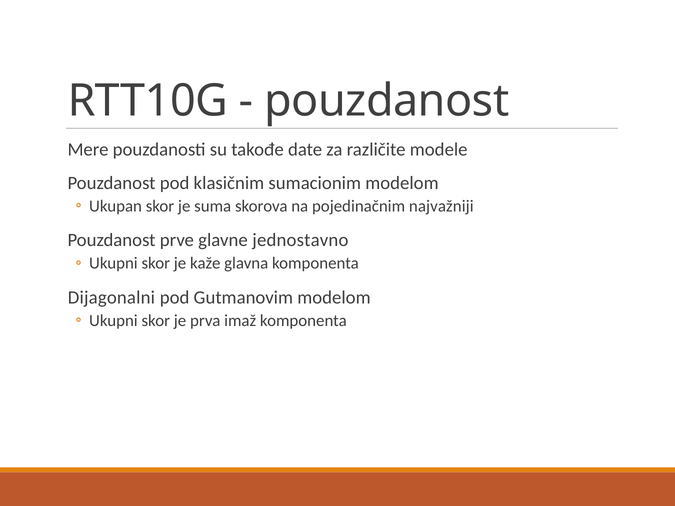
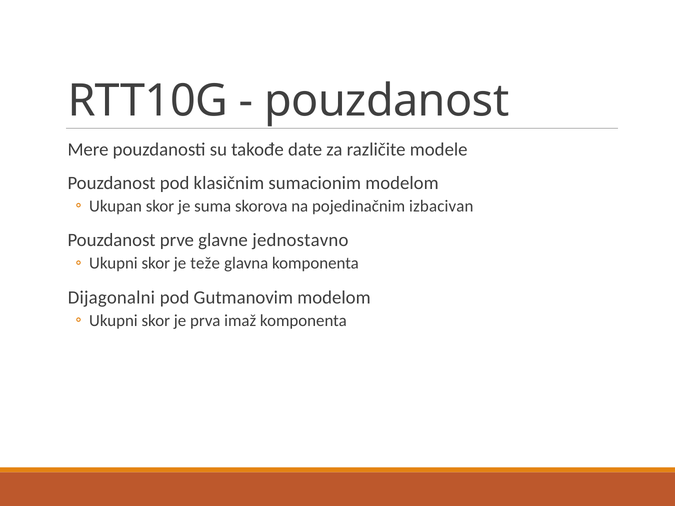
najvažniji: najvažniji -> izbacivan (441, 206)
kaže: kaže -> teže (205, 263)
